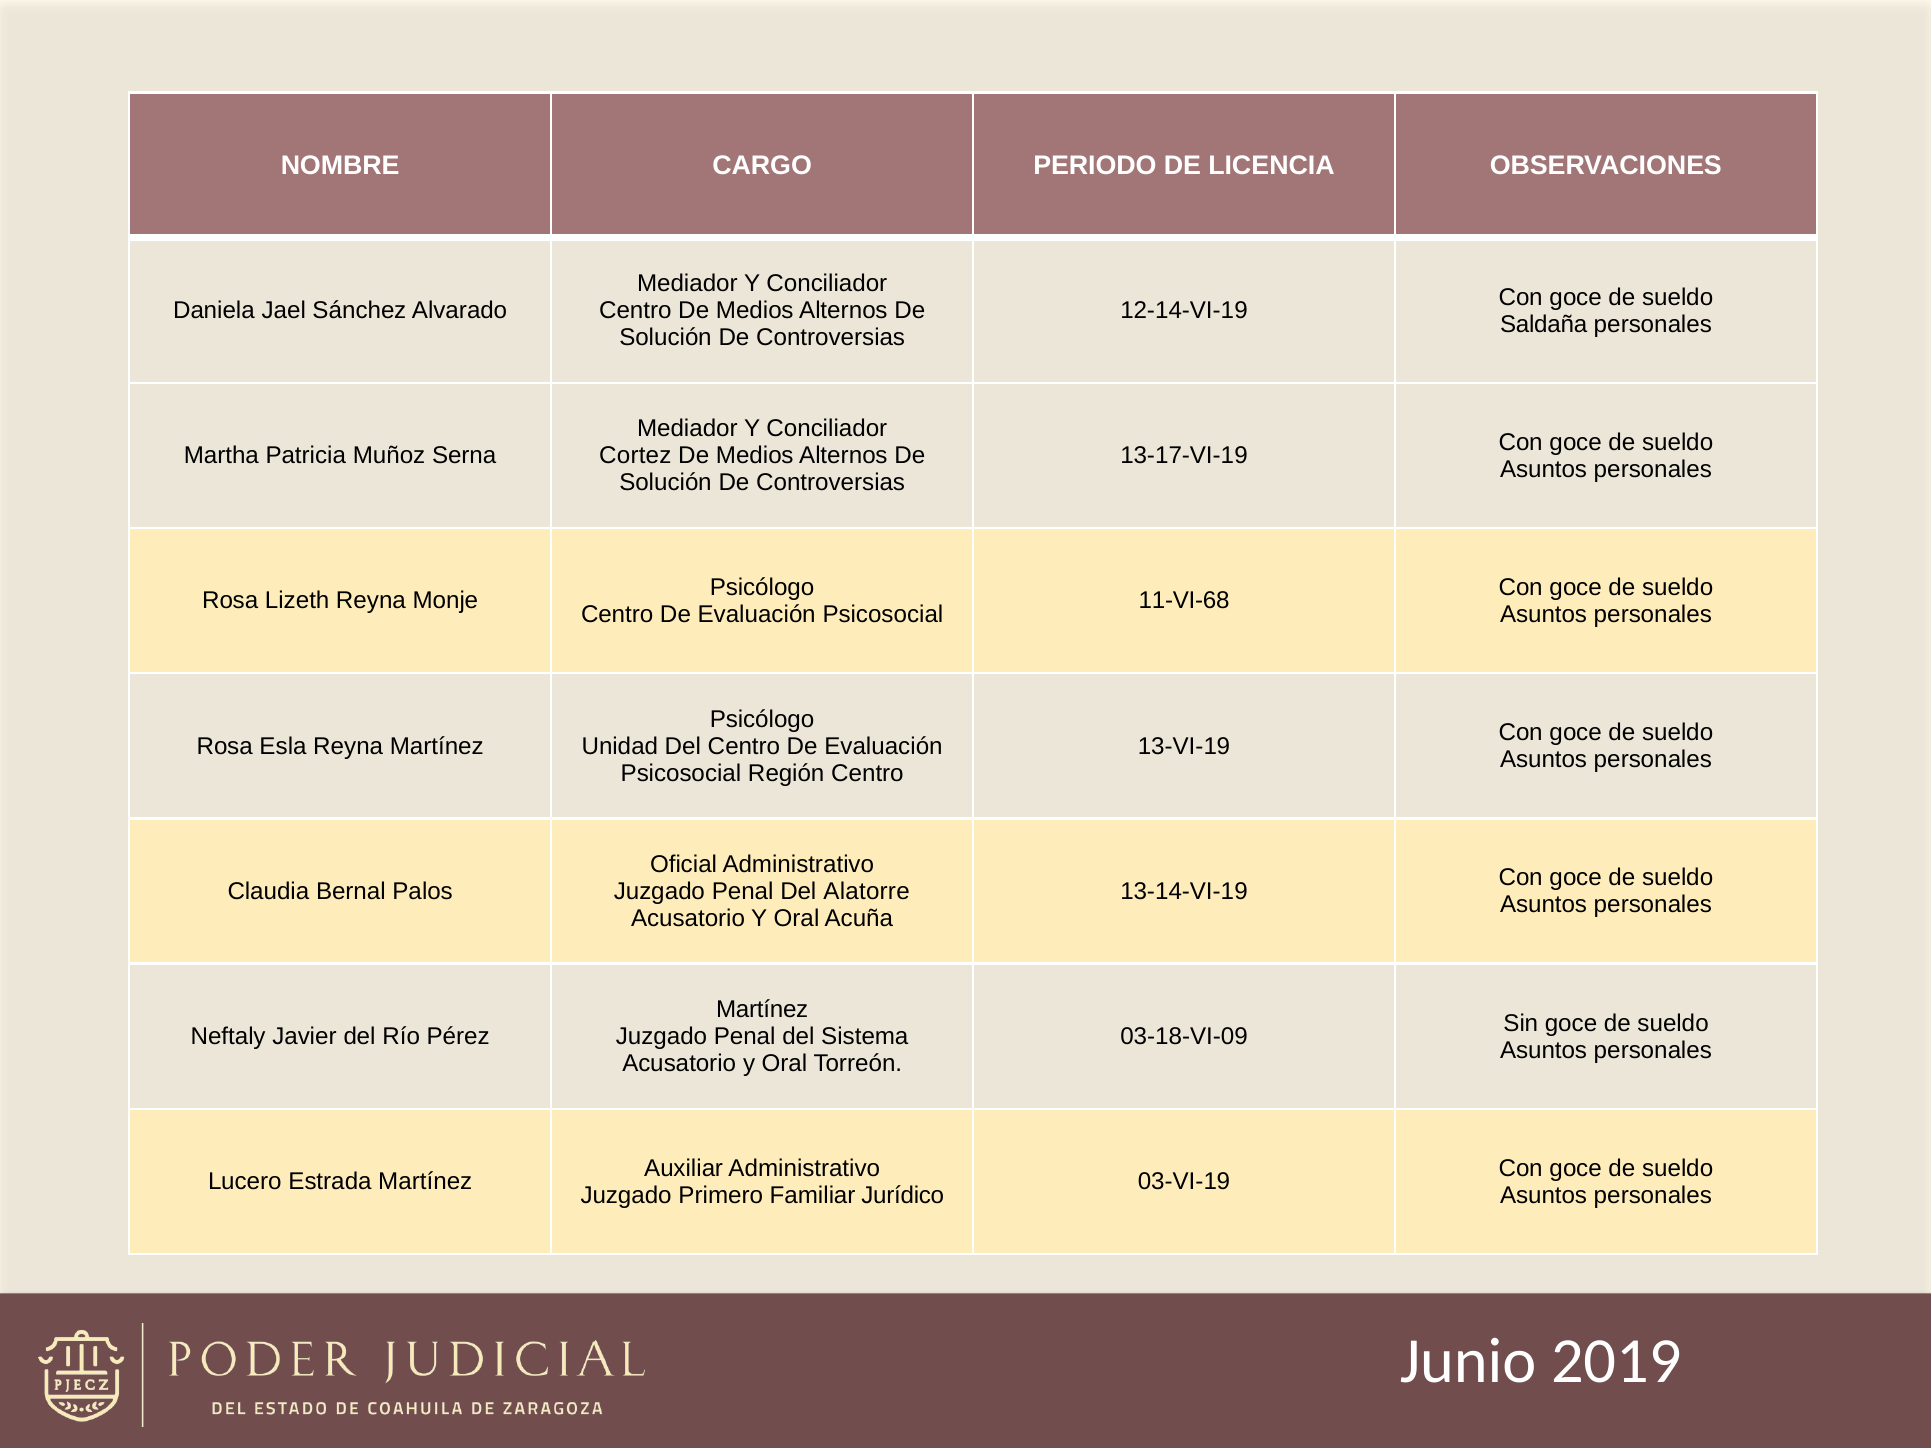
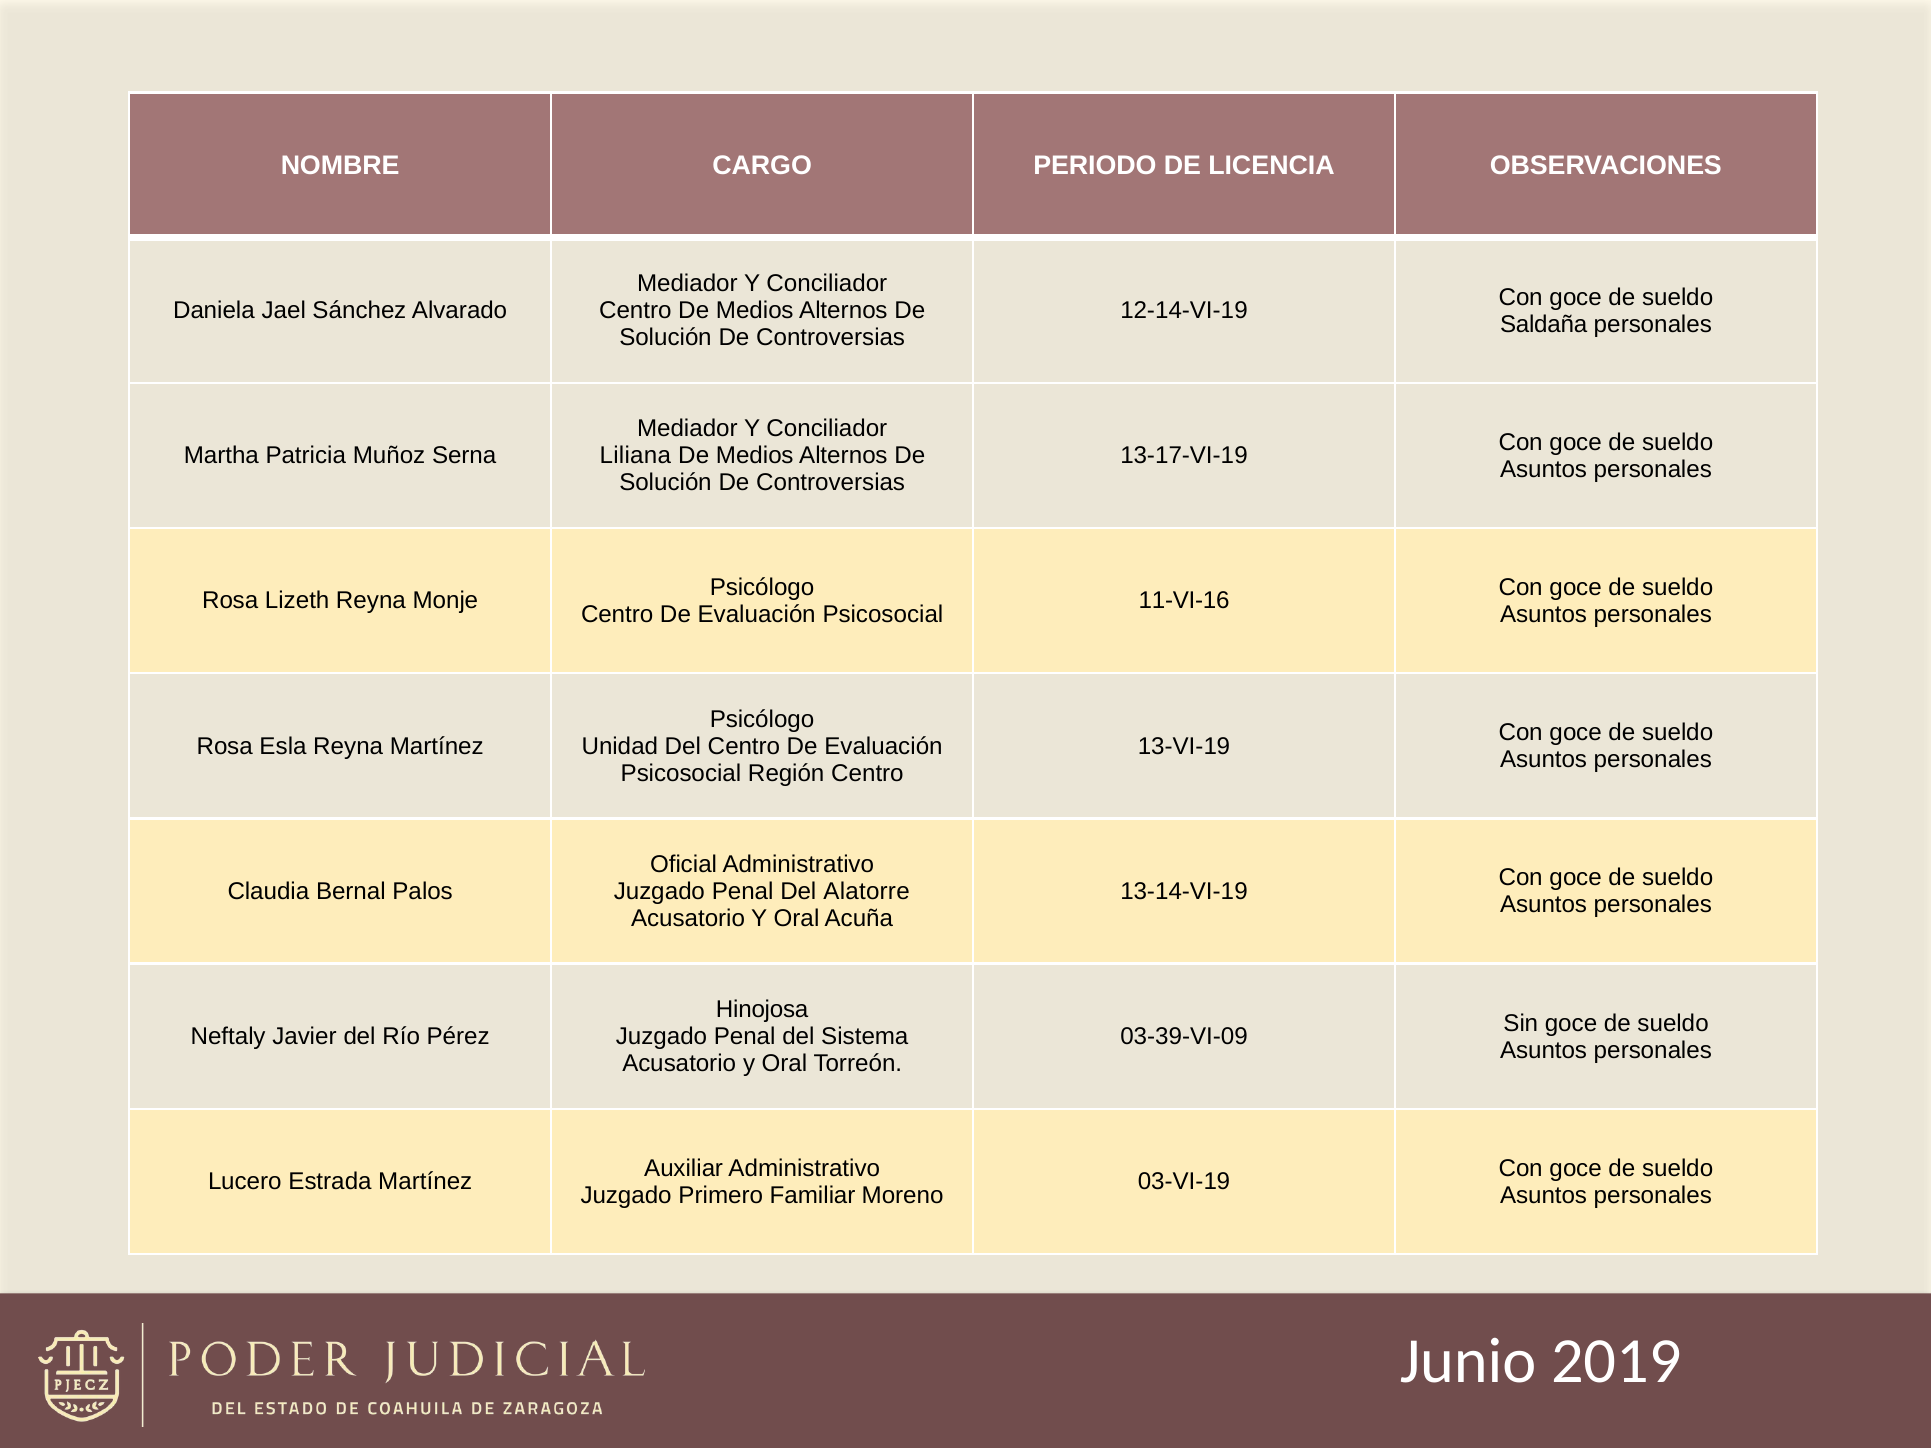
Cortez: Cortez -> Liliana (635, 456)
11-VI-68: 11-VI-68 -> 11-VI-16 (1184, 601)
Martínez: Martínez -> Hinojosa (762, 1010)
03-18-VI-09: 03-18-VI-09 -> 03-39-VI-09 (1184, 1037)
Jurídico: Jurídico -> Moreno (903, 1195)
